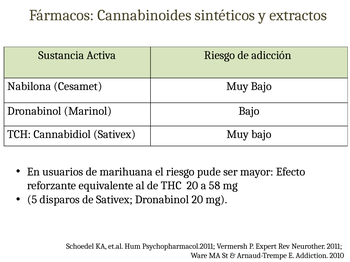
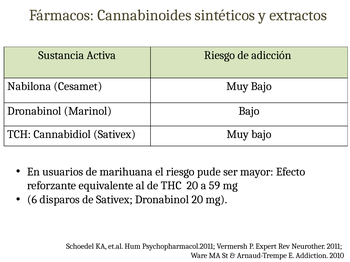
58: 58 -> 59 (215, 186)
5: 5 -> 6 (32, 200)
